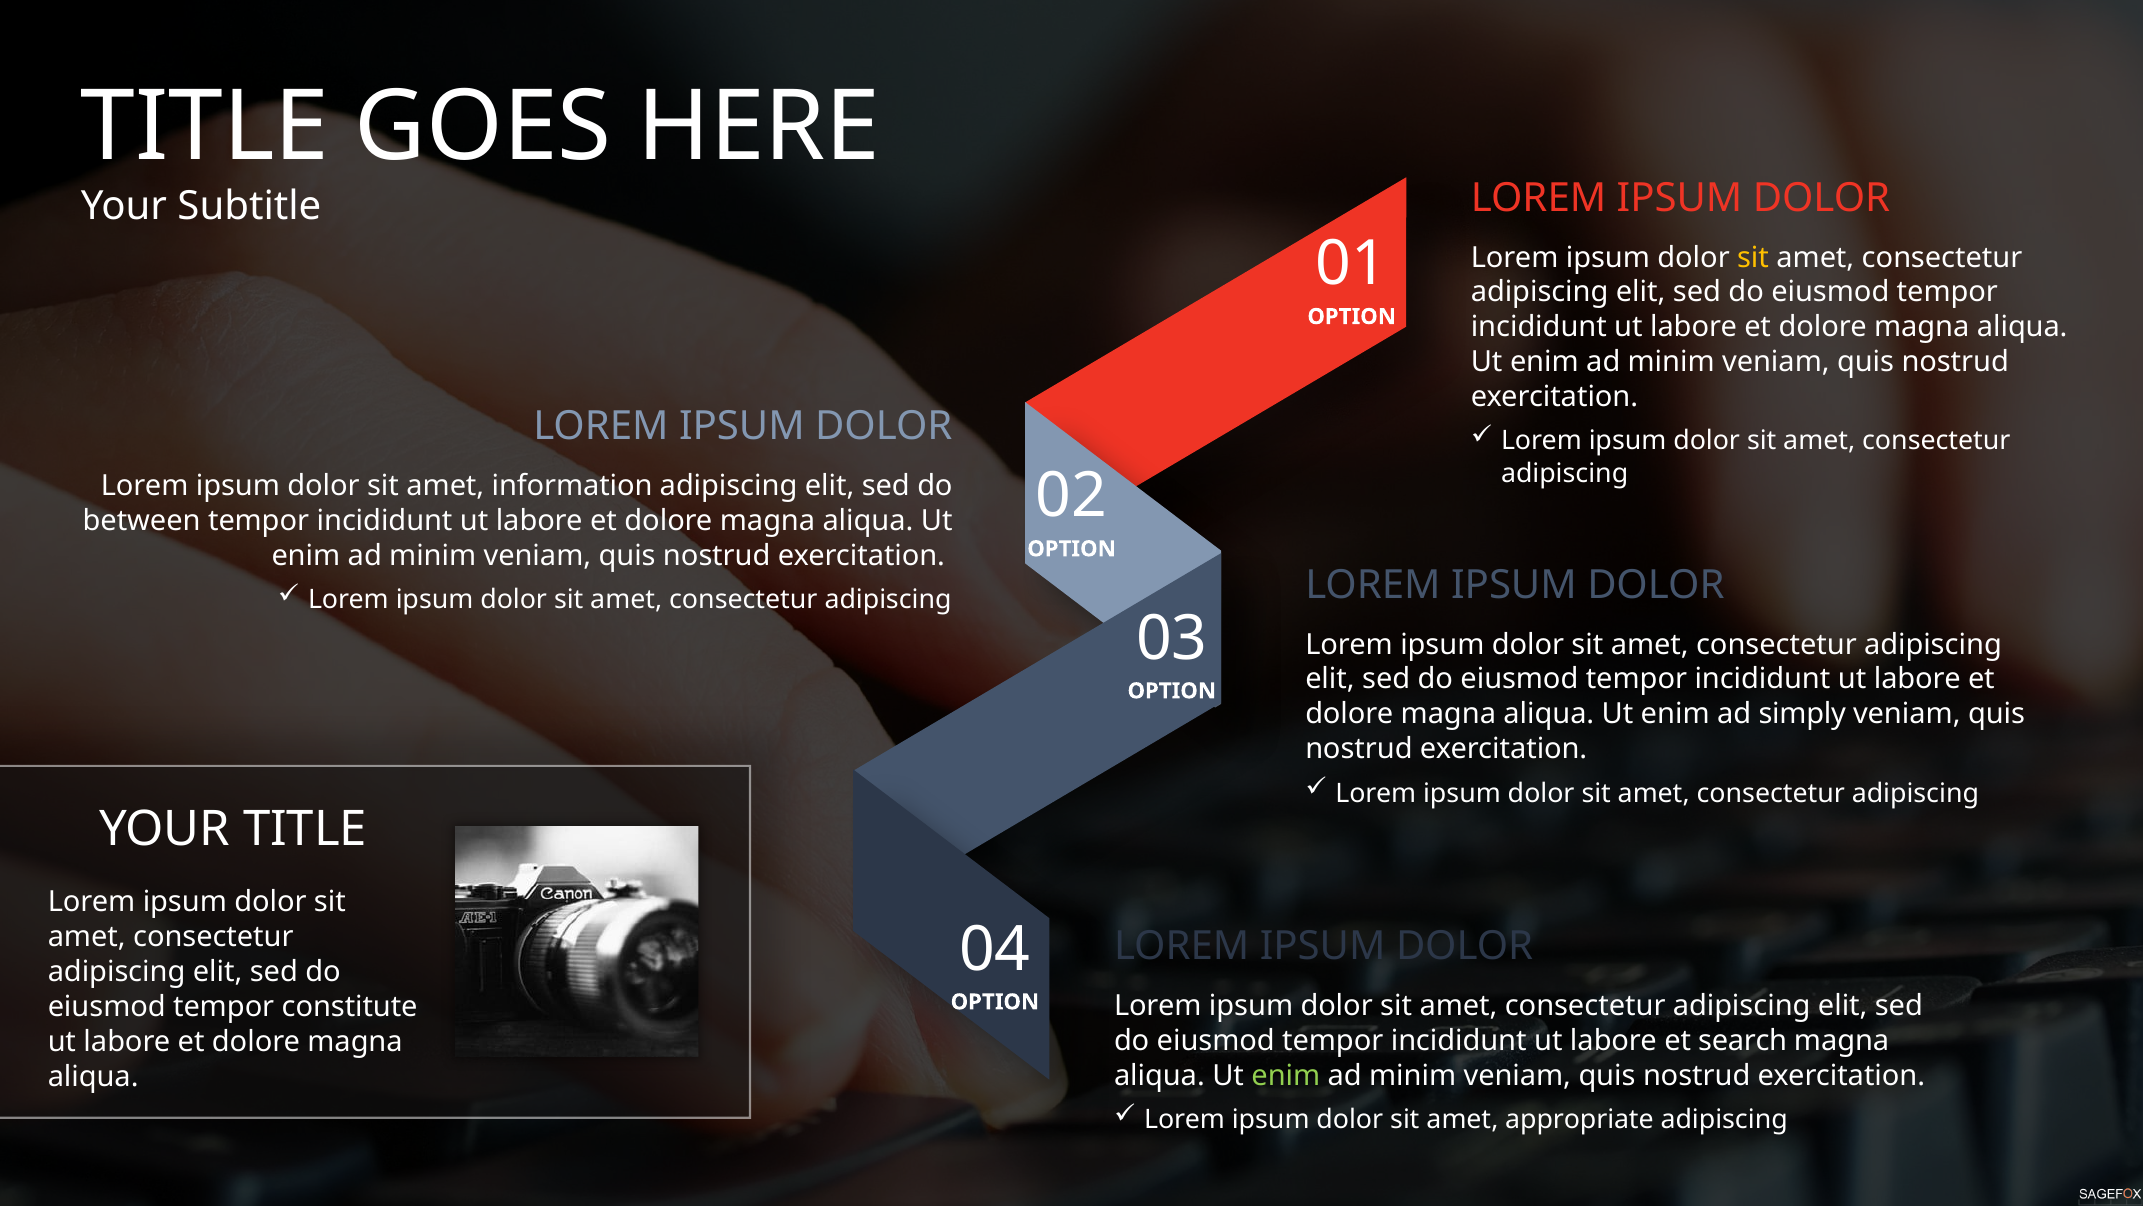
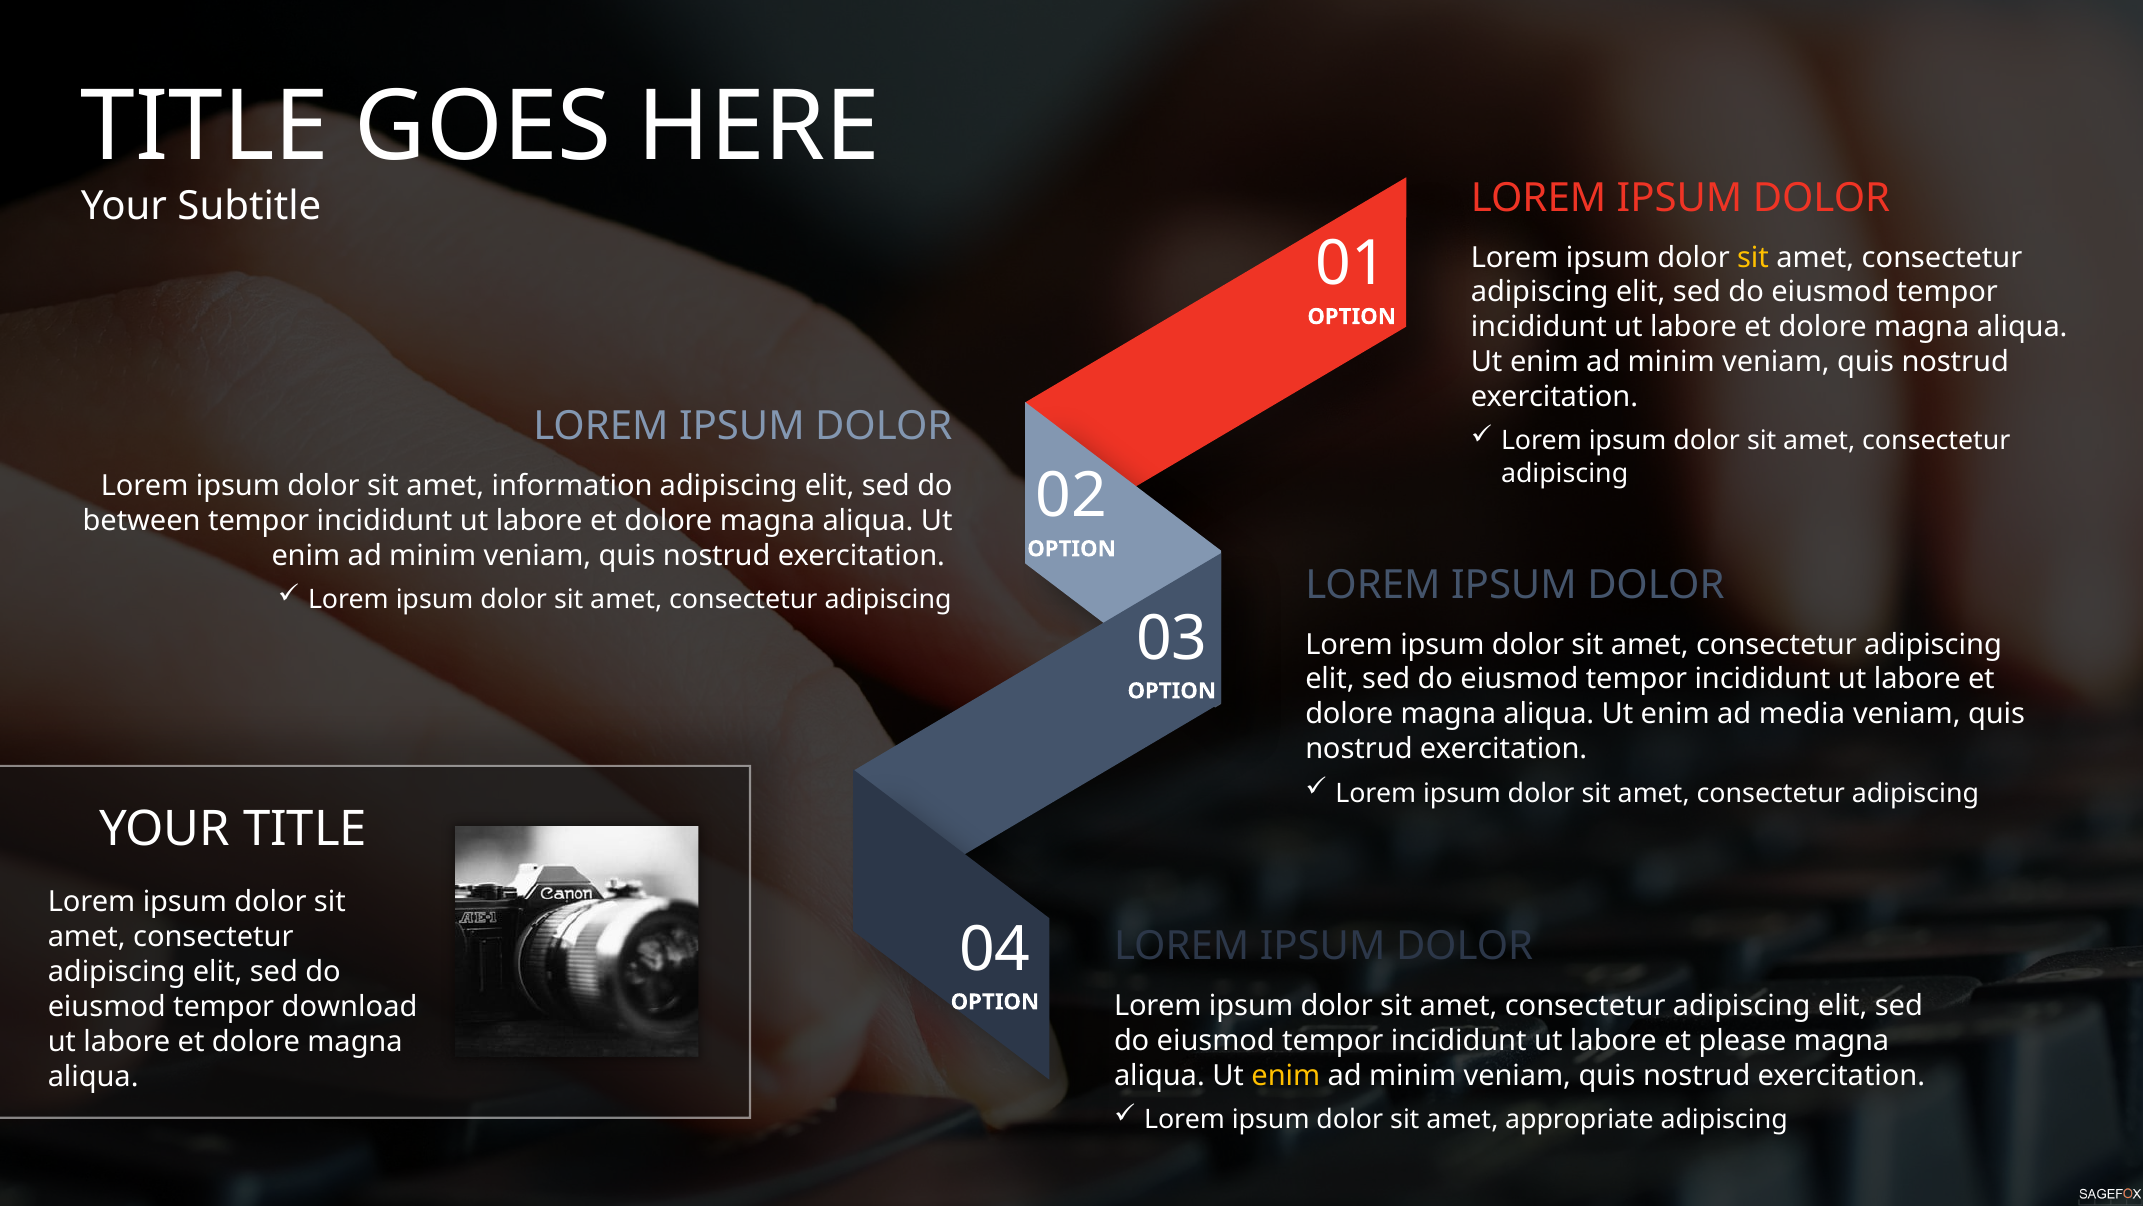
simply: simply -> media (1802, 714)
constitute: constitute -> download (350, 1006)
search: search -> please (1743, 1040)
enim colour: light green -> yellow (1286, 1075)
